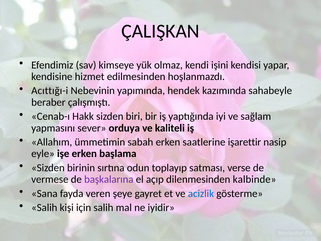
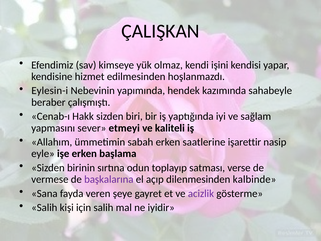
Acıttığı-i: Acıttığı-i -> Eylesin-i (50, 91)
orduya: orduya -> etmeyi (124, 128)
acizlik colour: blue -> purple (201, 193)
